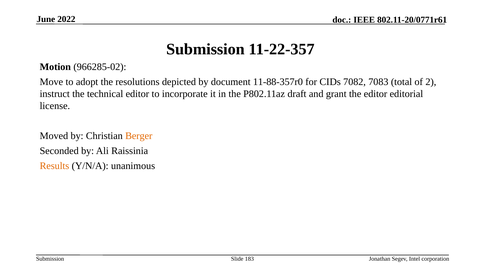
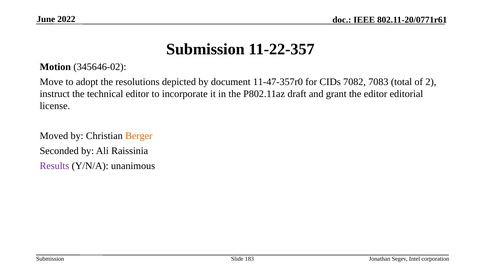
966285-02: 966285-02 -> 345646-02 (100, 67)
11-88-357r0: 11-88-357r0 -> 11-47-357r0 (278, 82)
Results colour: orange -> purple (54, 166)
